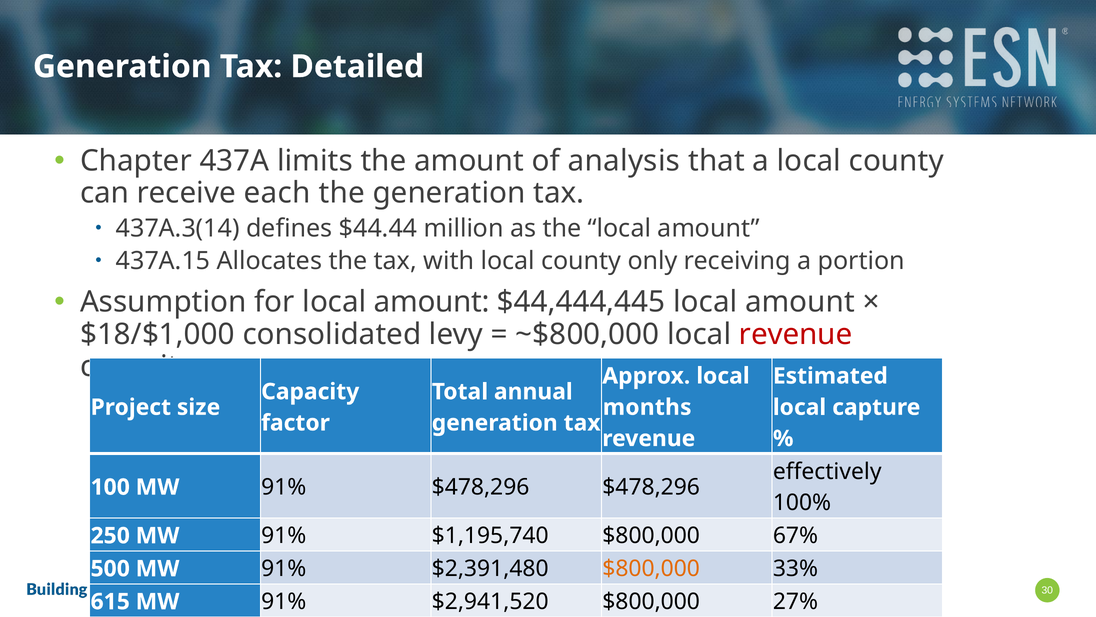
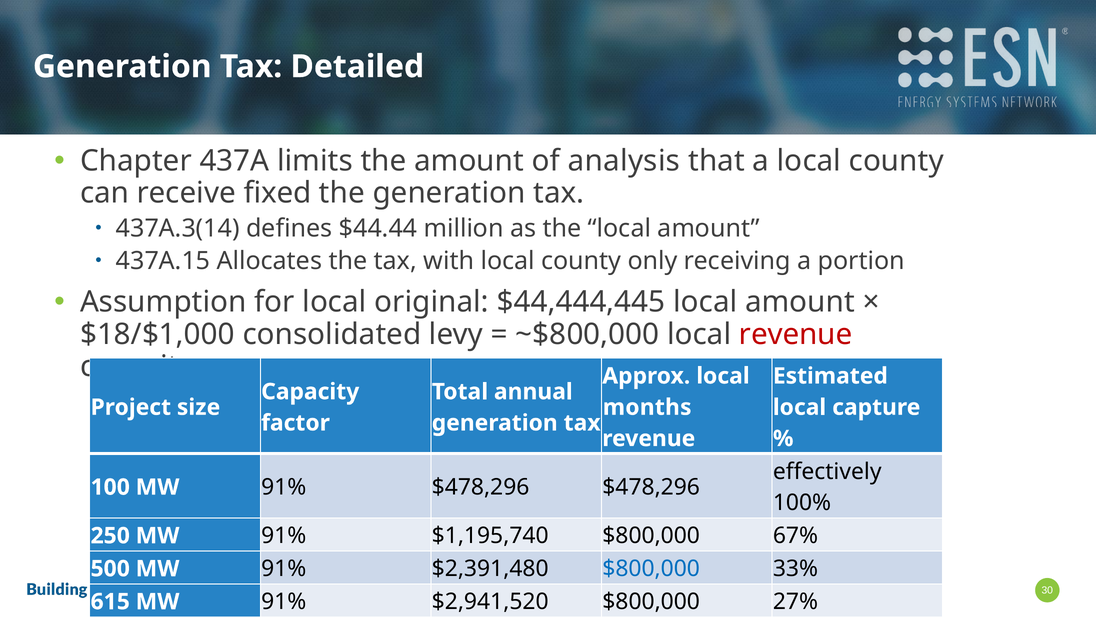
each: each -> fixed (277, 193)
for local amount: amount -> original (432, 302)
$800,000 colour: orange -> blue (651, 568)
